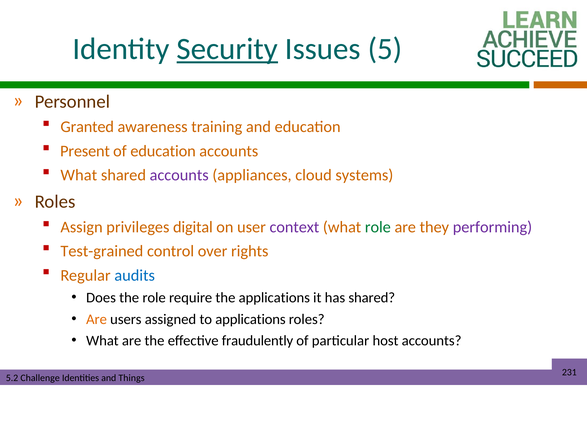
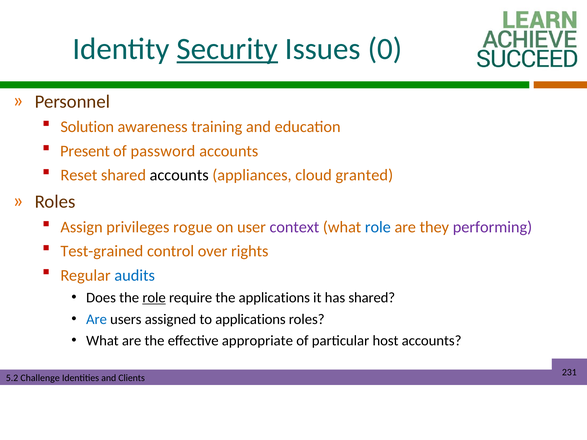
5: 5 -> 0 (385, 49)
Granted: Granted -> Solution (87, 127)
of education: education -> password (163, 151)
What: What -> Reset (79, 175)
accounts colour: purple -> black (179, 175)
systems: systems -> granted (364, 175)
digital: digital -> rogue (193, 227)
role colour: green -> blue (378, 227)
role underline: none -> present (154, 298)
Are colour: orange -> blue (97, 319)
fraudulently: fraudulently -> appropriate (257, 341)
Things: Things -> Clients (132, 378)
